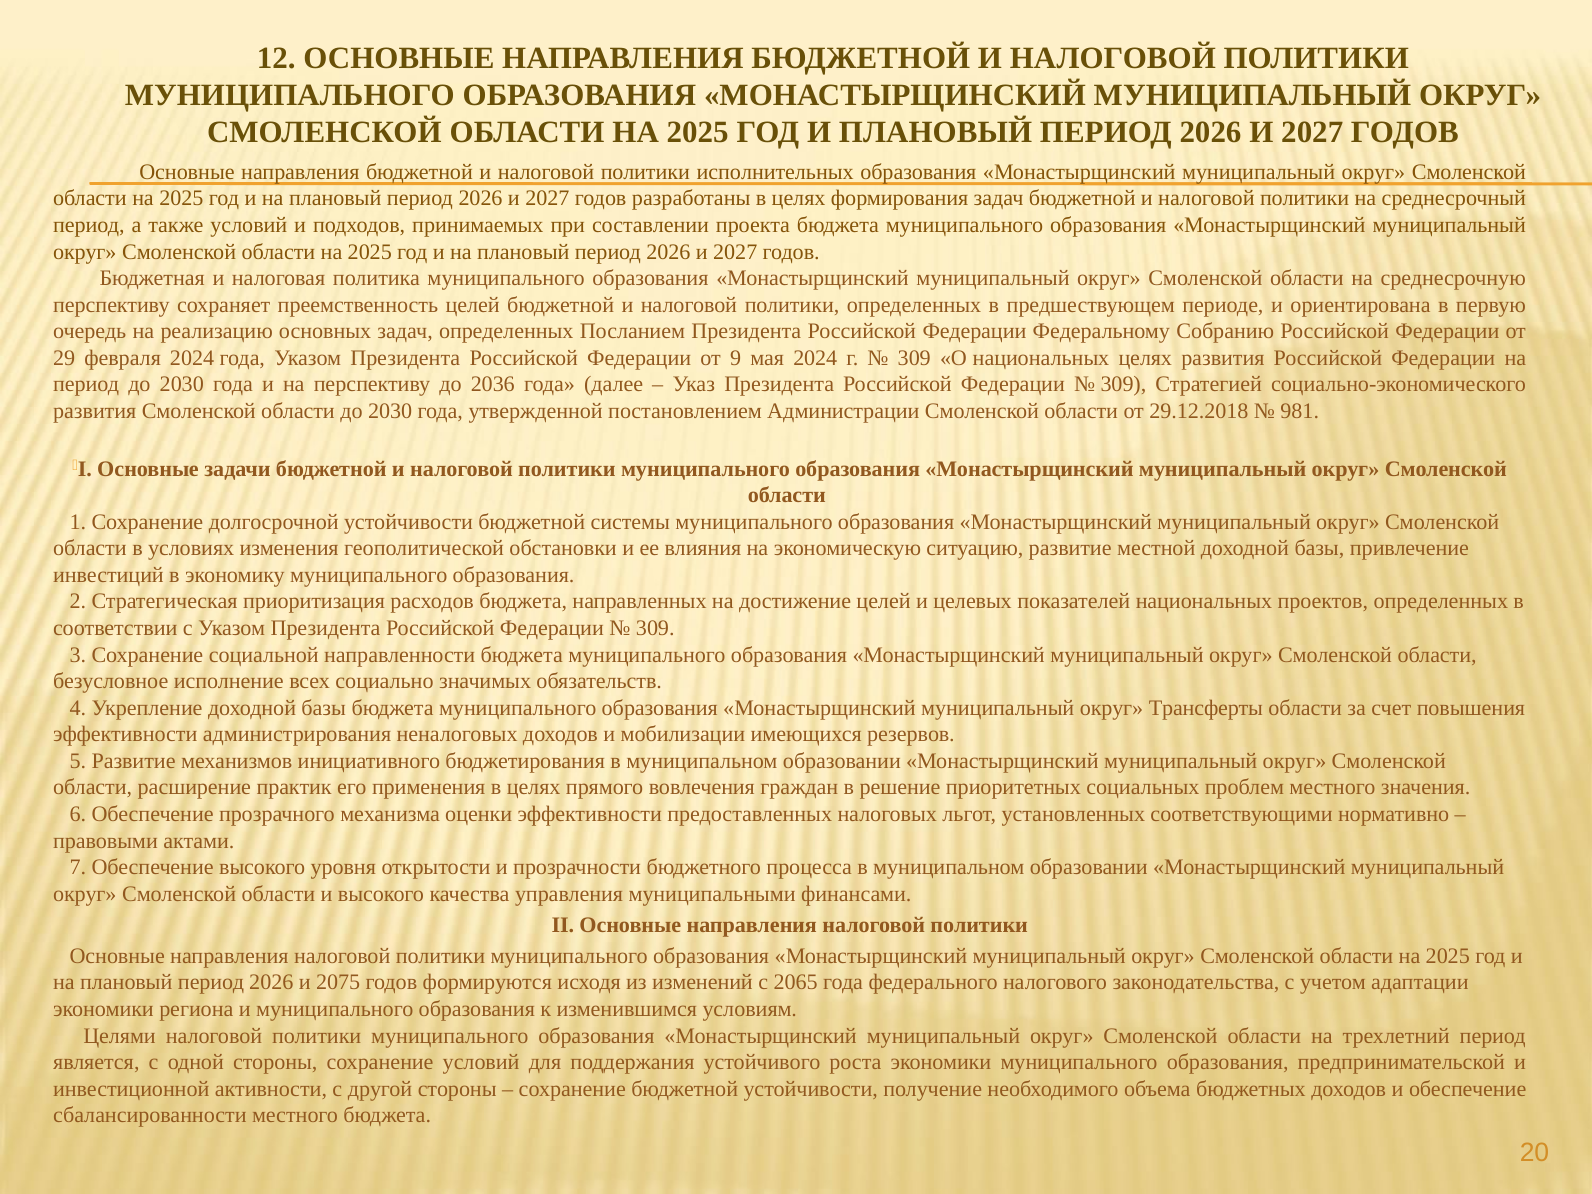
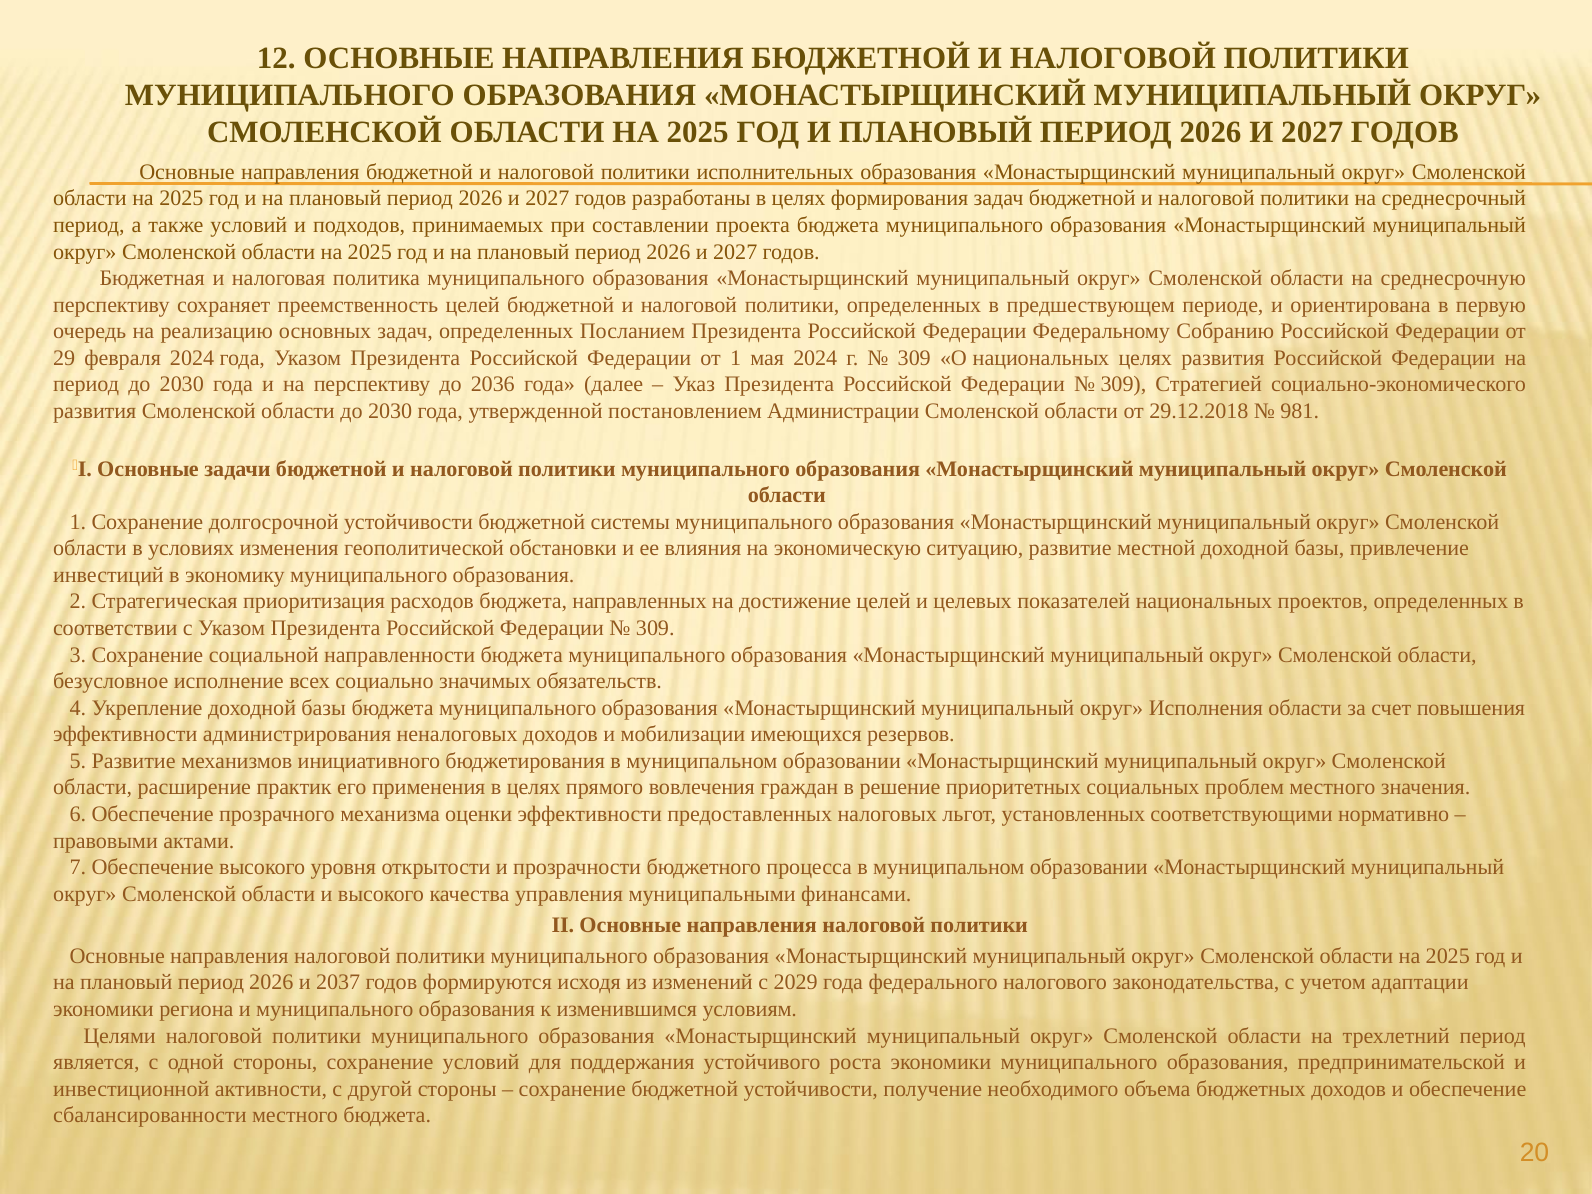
от 9: 9 -> 1 (736, 358)
Трансферты: Трансферты -> Исполнения (1206, 708)
2075: 2075 -> 2037 (338, 983)
2065: 2065 -> 2029 (796, 983)
